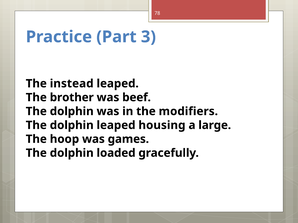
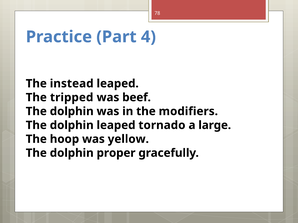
3: 3 -> 4 (148, 37)
brother: brother -> tripped (72, 98)
housing: housing -> tornado (162, 125)
games: games -> yellow (128, 139)
loaded: loaded -> proper (116, 153)
